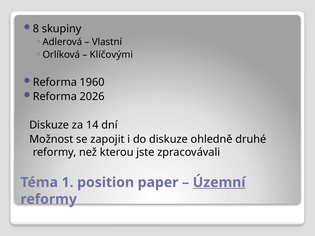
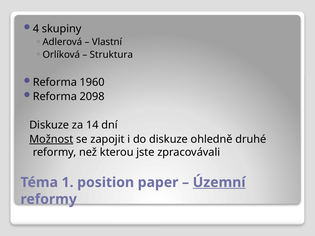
8: 8 -> 4 (36, 29)
Klíčovými: Klíčovými -> Struktura (111, 55)
2026: 2026 -> 2098 (92, 97)
Možnost underline: none -> present (51, 139)
